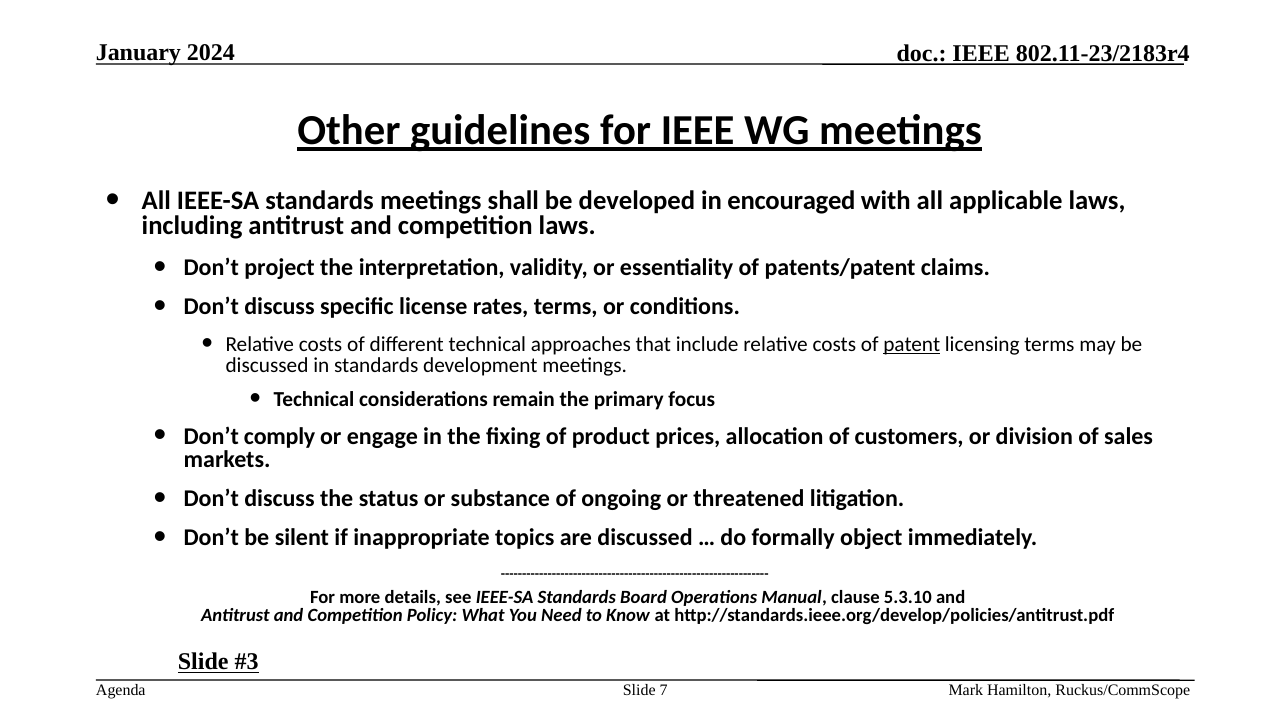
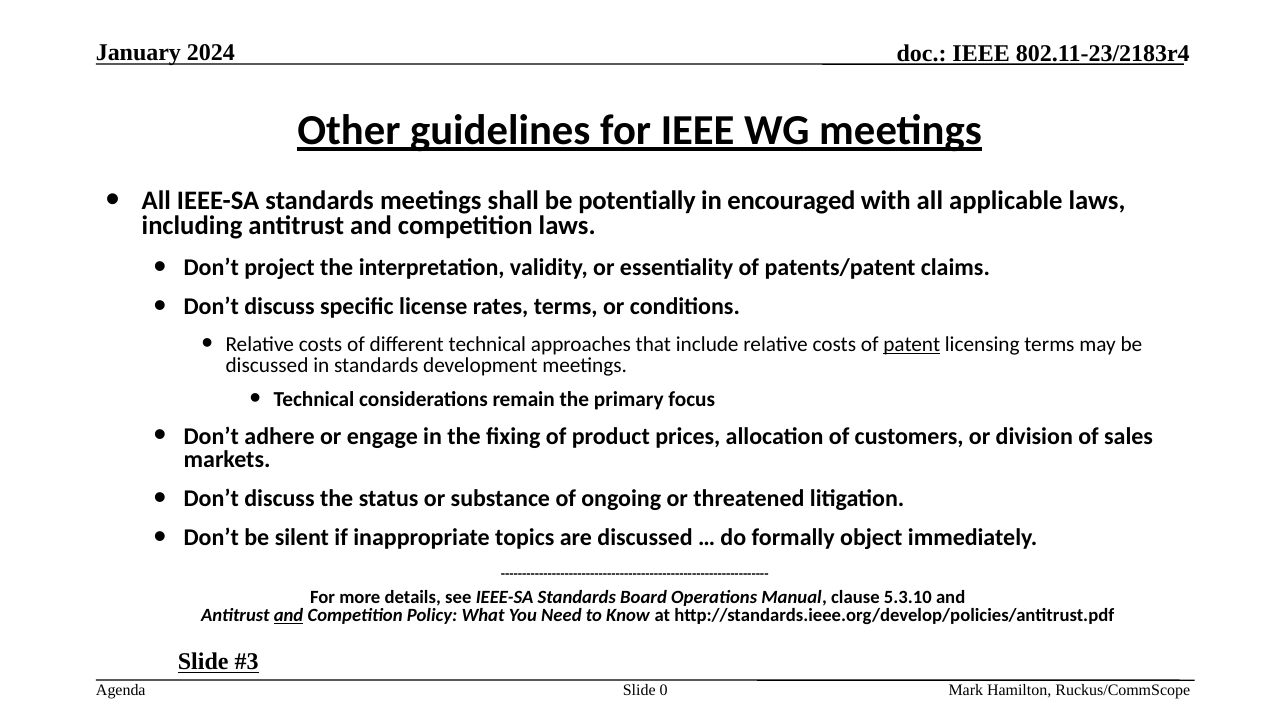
developed: developed -> potentially (637, 200)
comply: comply -> adhere (280, 436)
and underline: none -> present (289, 616)
7: 7 -> 0 (664, 691)
